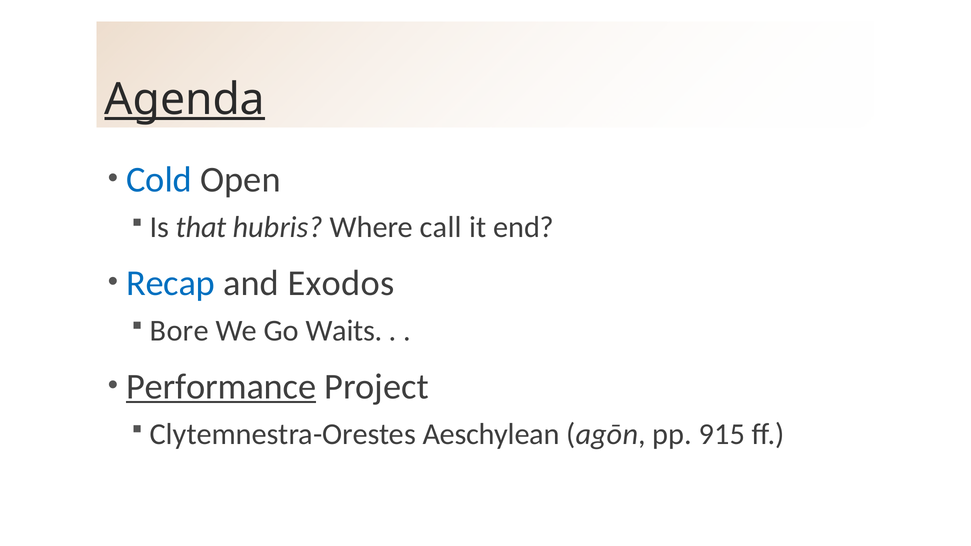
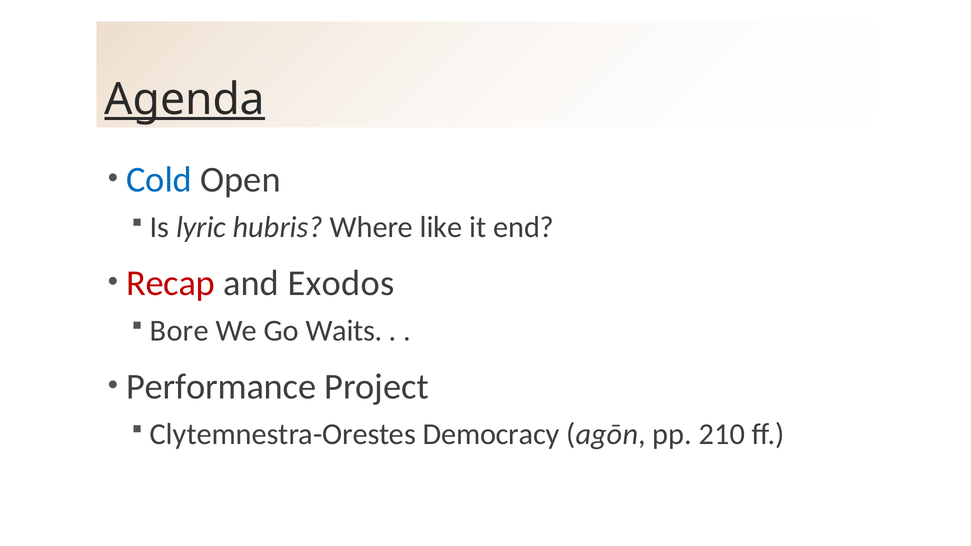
that: that -> lyric (201, 228)
call: call -> like (441, 228)
Recap colour: blue -> red (171, 283)
Performance underline: present -> none (221, 387)
Aeschylean: Aeschylean -> Democracy (491, 434)
915: 915 -> 210 (722, 434)
